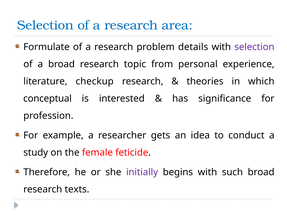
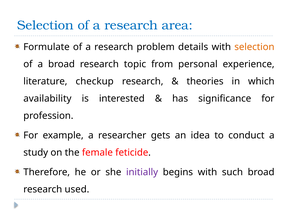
selection colour: purple -> orange (254, 47)
conceptual: conceptual -> availability (47, 99)
texts: texts -> used (77, 190)
